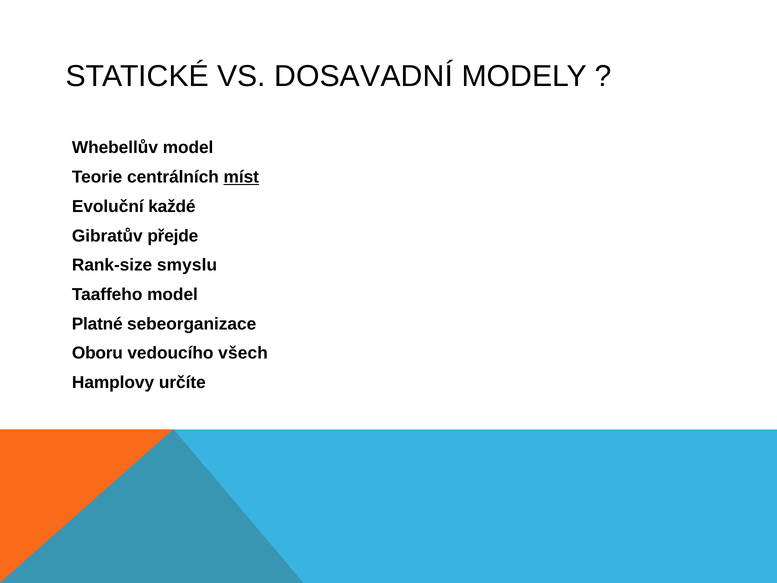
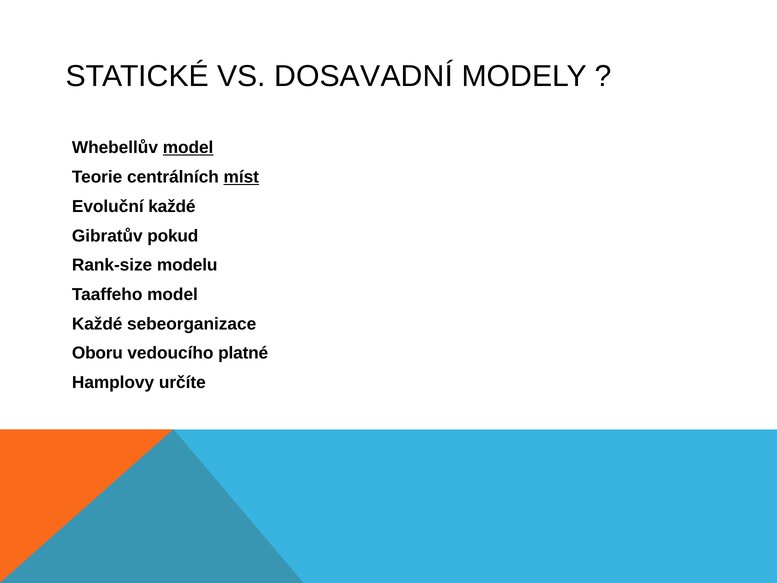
model underline: none -> present (188, 148)
přejde: přejde -> pokud (173, 236)
smyslu: smyslu -> modelu (187, 265)
Platné: Platné -> Každé (97, 324)
všech: všech -> platné (243, 353)
